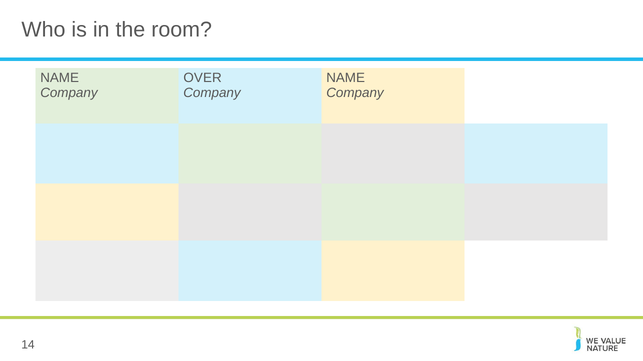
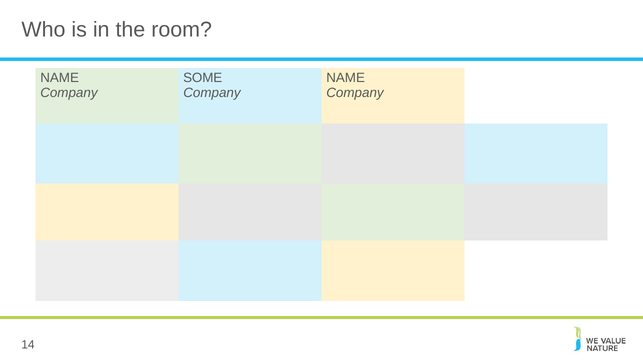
OVER: OVER -> SOME (203, 78)
